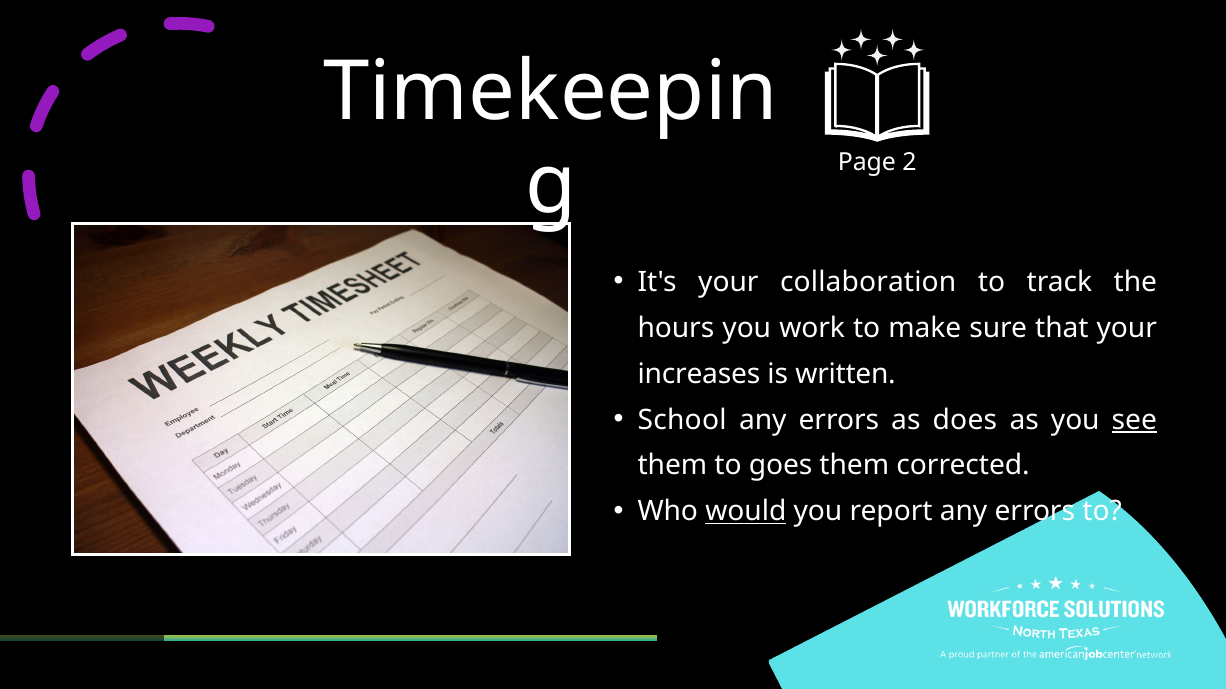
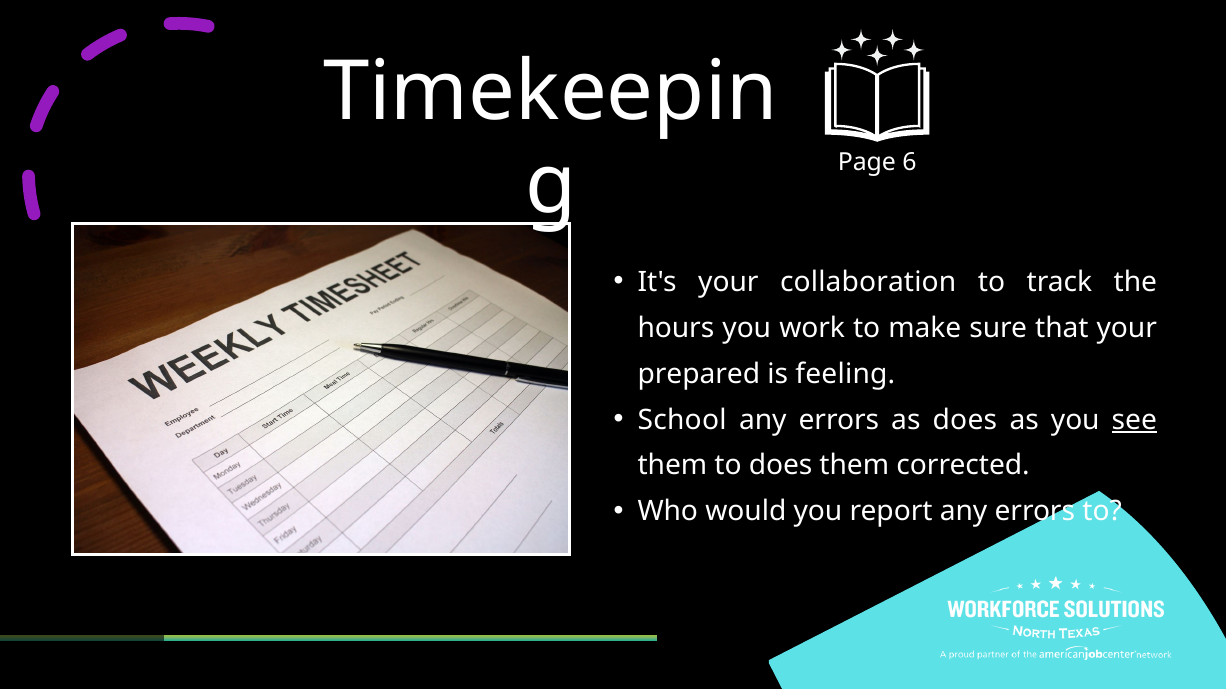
2: 2 -> 6 (910, 163)
increases: increases -> prepared (699, 374)
written: written -> feeling (845, 374)
to goes: goes -> does (781, 466)
would underline: present -> none (746, 512)
